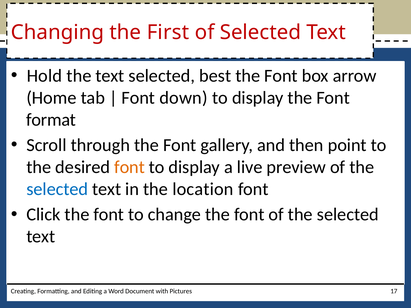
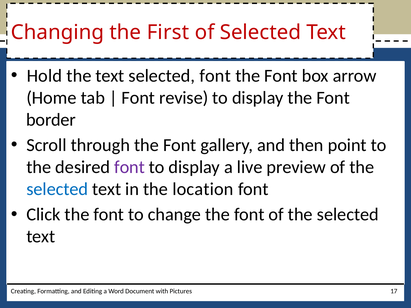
selected best: best -> font (215, 76)
down: down -> revise (184, 98)
format: format -> border (51, 120)
font colour: orange -> purple (130, 167)
